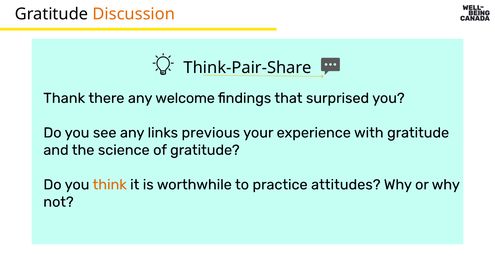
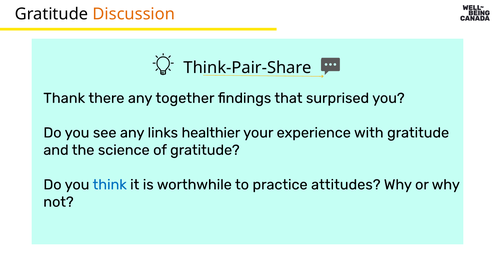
welcome: welcome -> together (185, 98)
previous: previous -> healthier (211, 133)
think colour: orange -> blue (110, 185)
